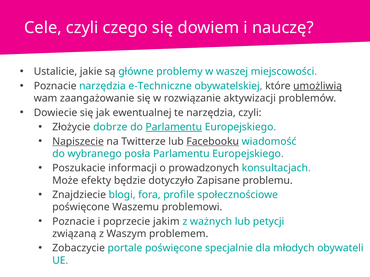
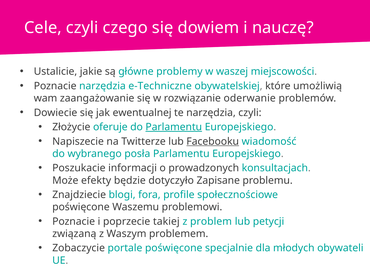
umożliwią underline: present -> none (318, 86)
aktywizacji: aktywizacji -> oderwanie (250, 98)
dobrze: dobrze -> oferuje (110, 127)
Napiszecie underline: present -> none (78, 142)
jakim: jakim -> takiej (166, 222)
ważnych: ważnych -> problem (211, 222)
